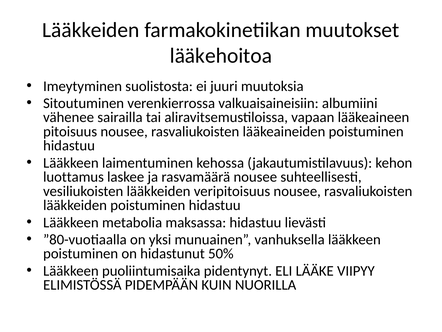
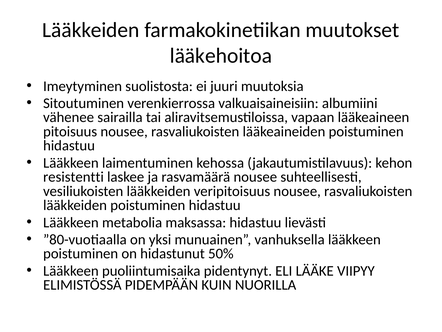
luottamus: luottamus -> resistentti (73, 177)
